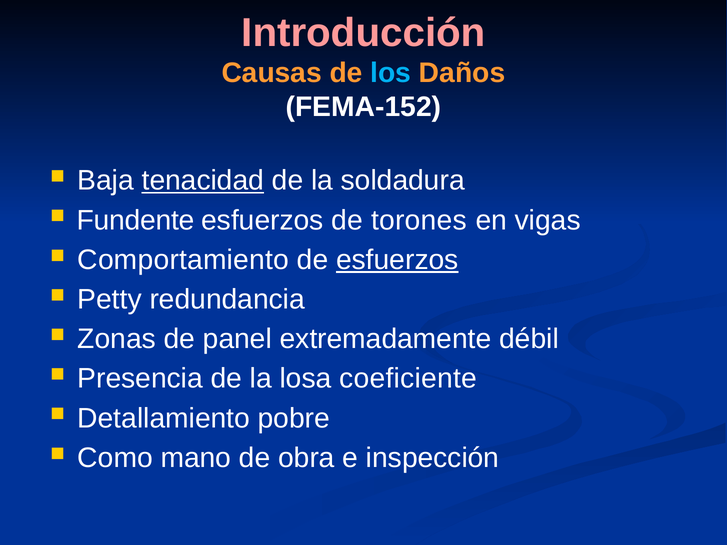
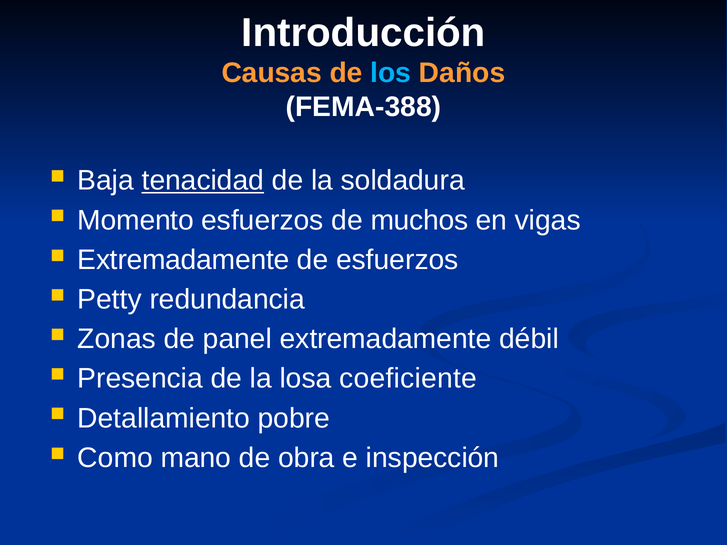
Introducción colour: pink -> white (363, 33)
FEMA-152: FEMA-152 -> FEMA-388 (363, 107)
Fundente: Fundente -> Momento (136, 220)
torones: torones -> muchos (419, 220)
Comportamiento: Comportamiento -> Extremadamente (183, 260)
esfuerzos underline: present -> none (397, 260)
